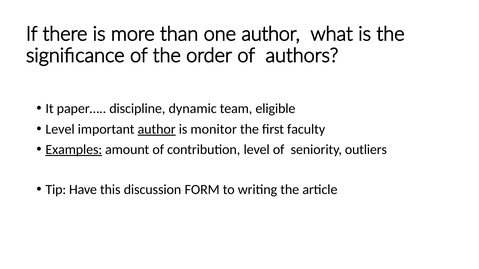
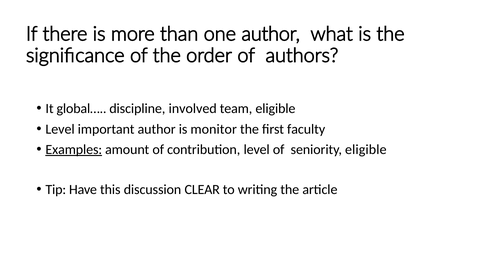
paper…: paper… -> global… (82, 109)
dynamic: dynamic -> involved (193, 109)
author underline: present -> none (157, 129)
seniority outliers: outliers -> eligible (366, 150)
FORM: FORM -> CLEAR (202, 190)
